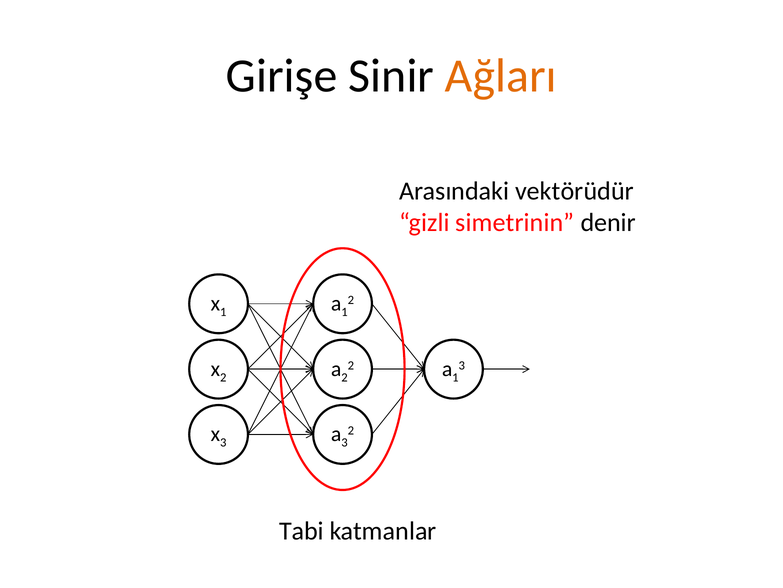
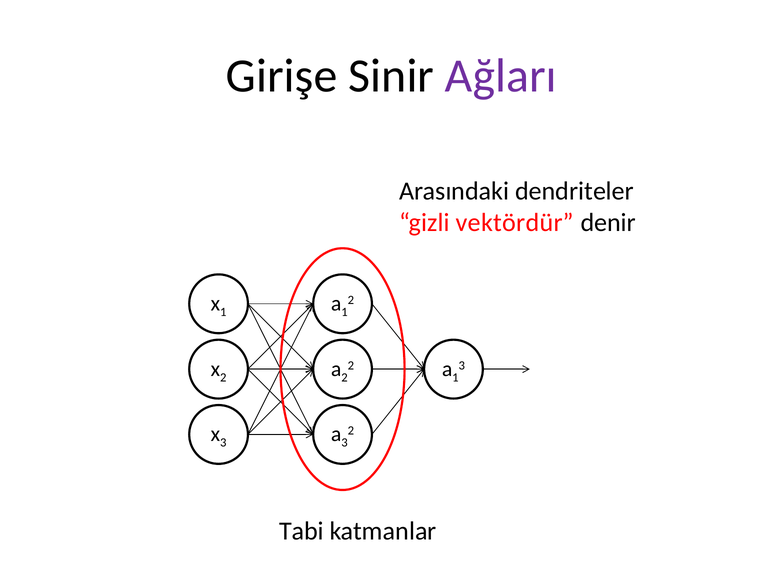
Ağları colour: orange -> purple (501, 76)
vektörüdür: vektörüdür -> dendriteler (575, 191)
simetrinin: simetrinin -> vektördür (515, 222)
